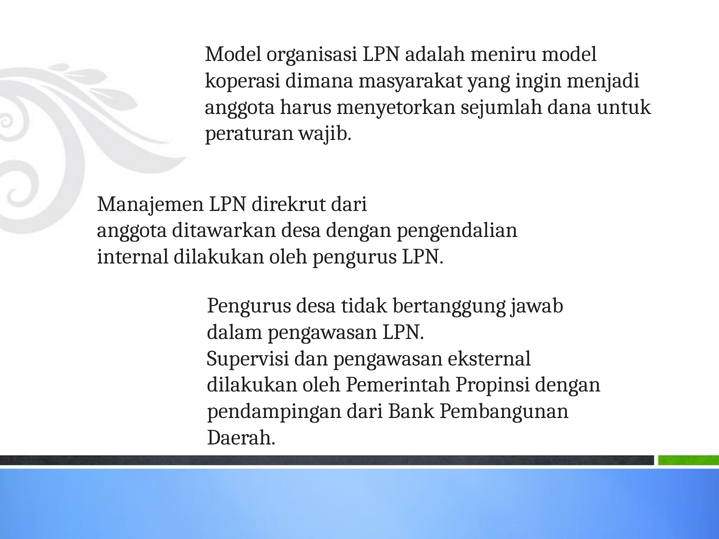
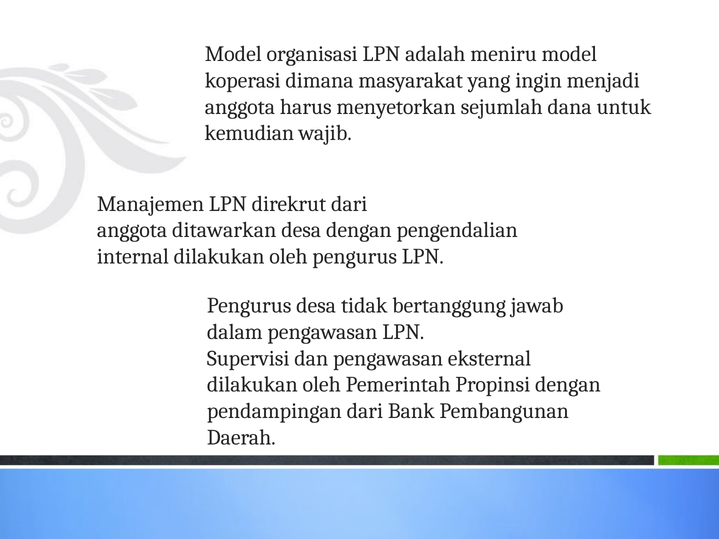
peraturan: peraturan -> kemudian (249, 133)
